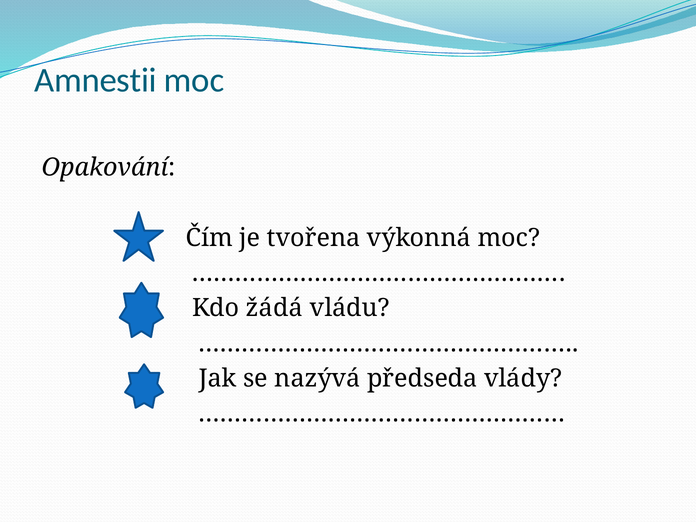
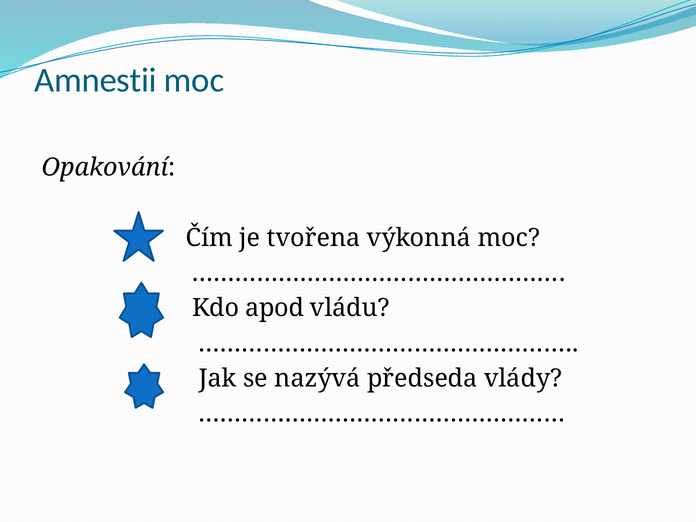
žádá: žádá -> apod (275, 308)
